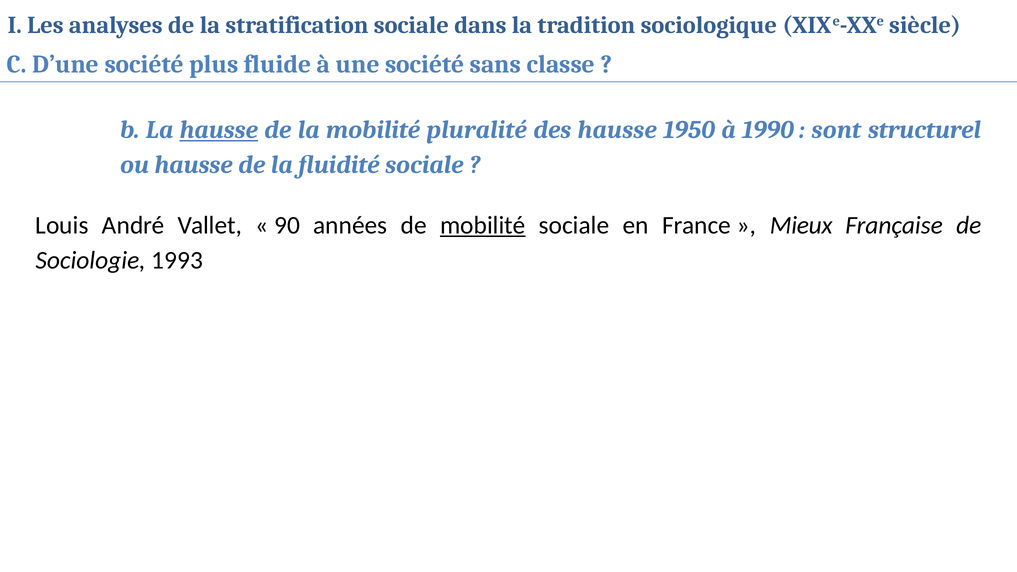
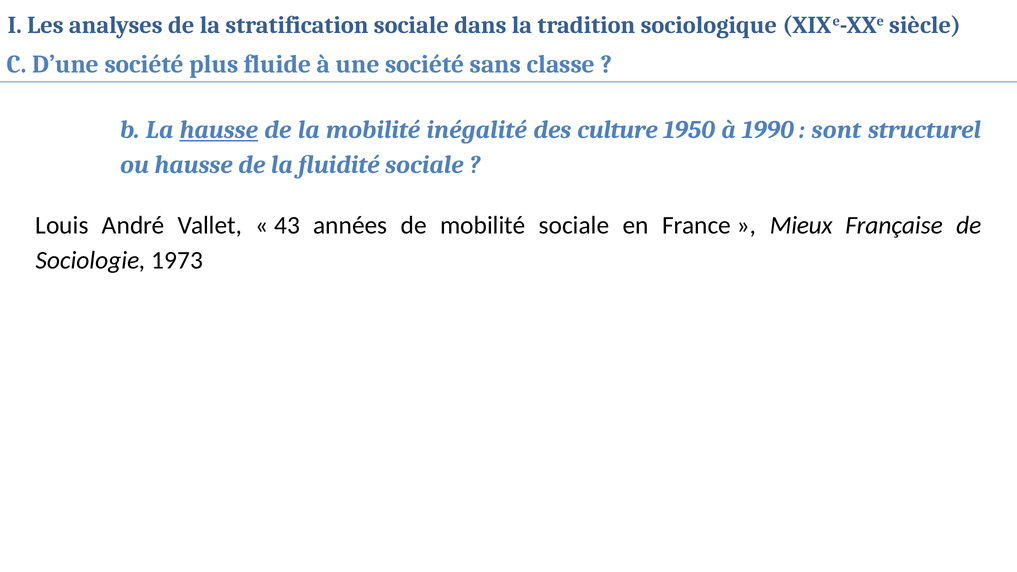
pluralité: pluralité -> inégalité (477, 130)
des hausse: hausse -> culture (617, 130)
90: 90 -> 43 (287, 225)
mobilité underline: present -> none (483, 225)
1993: 1993 -> 1973 (177, 260)
